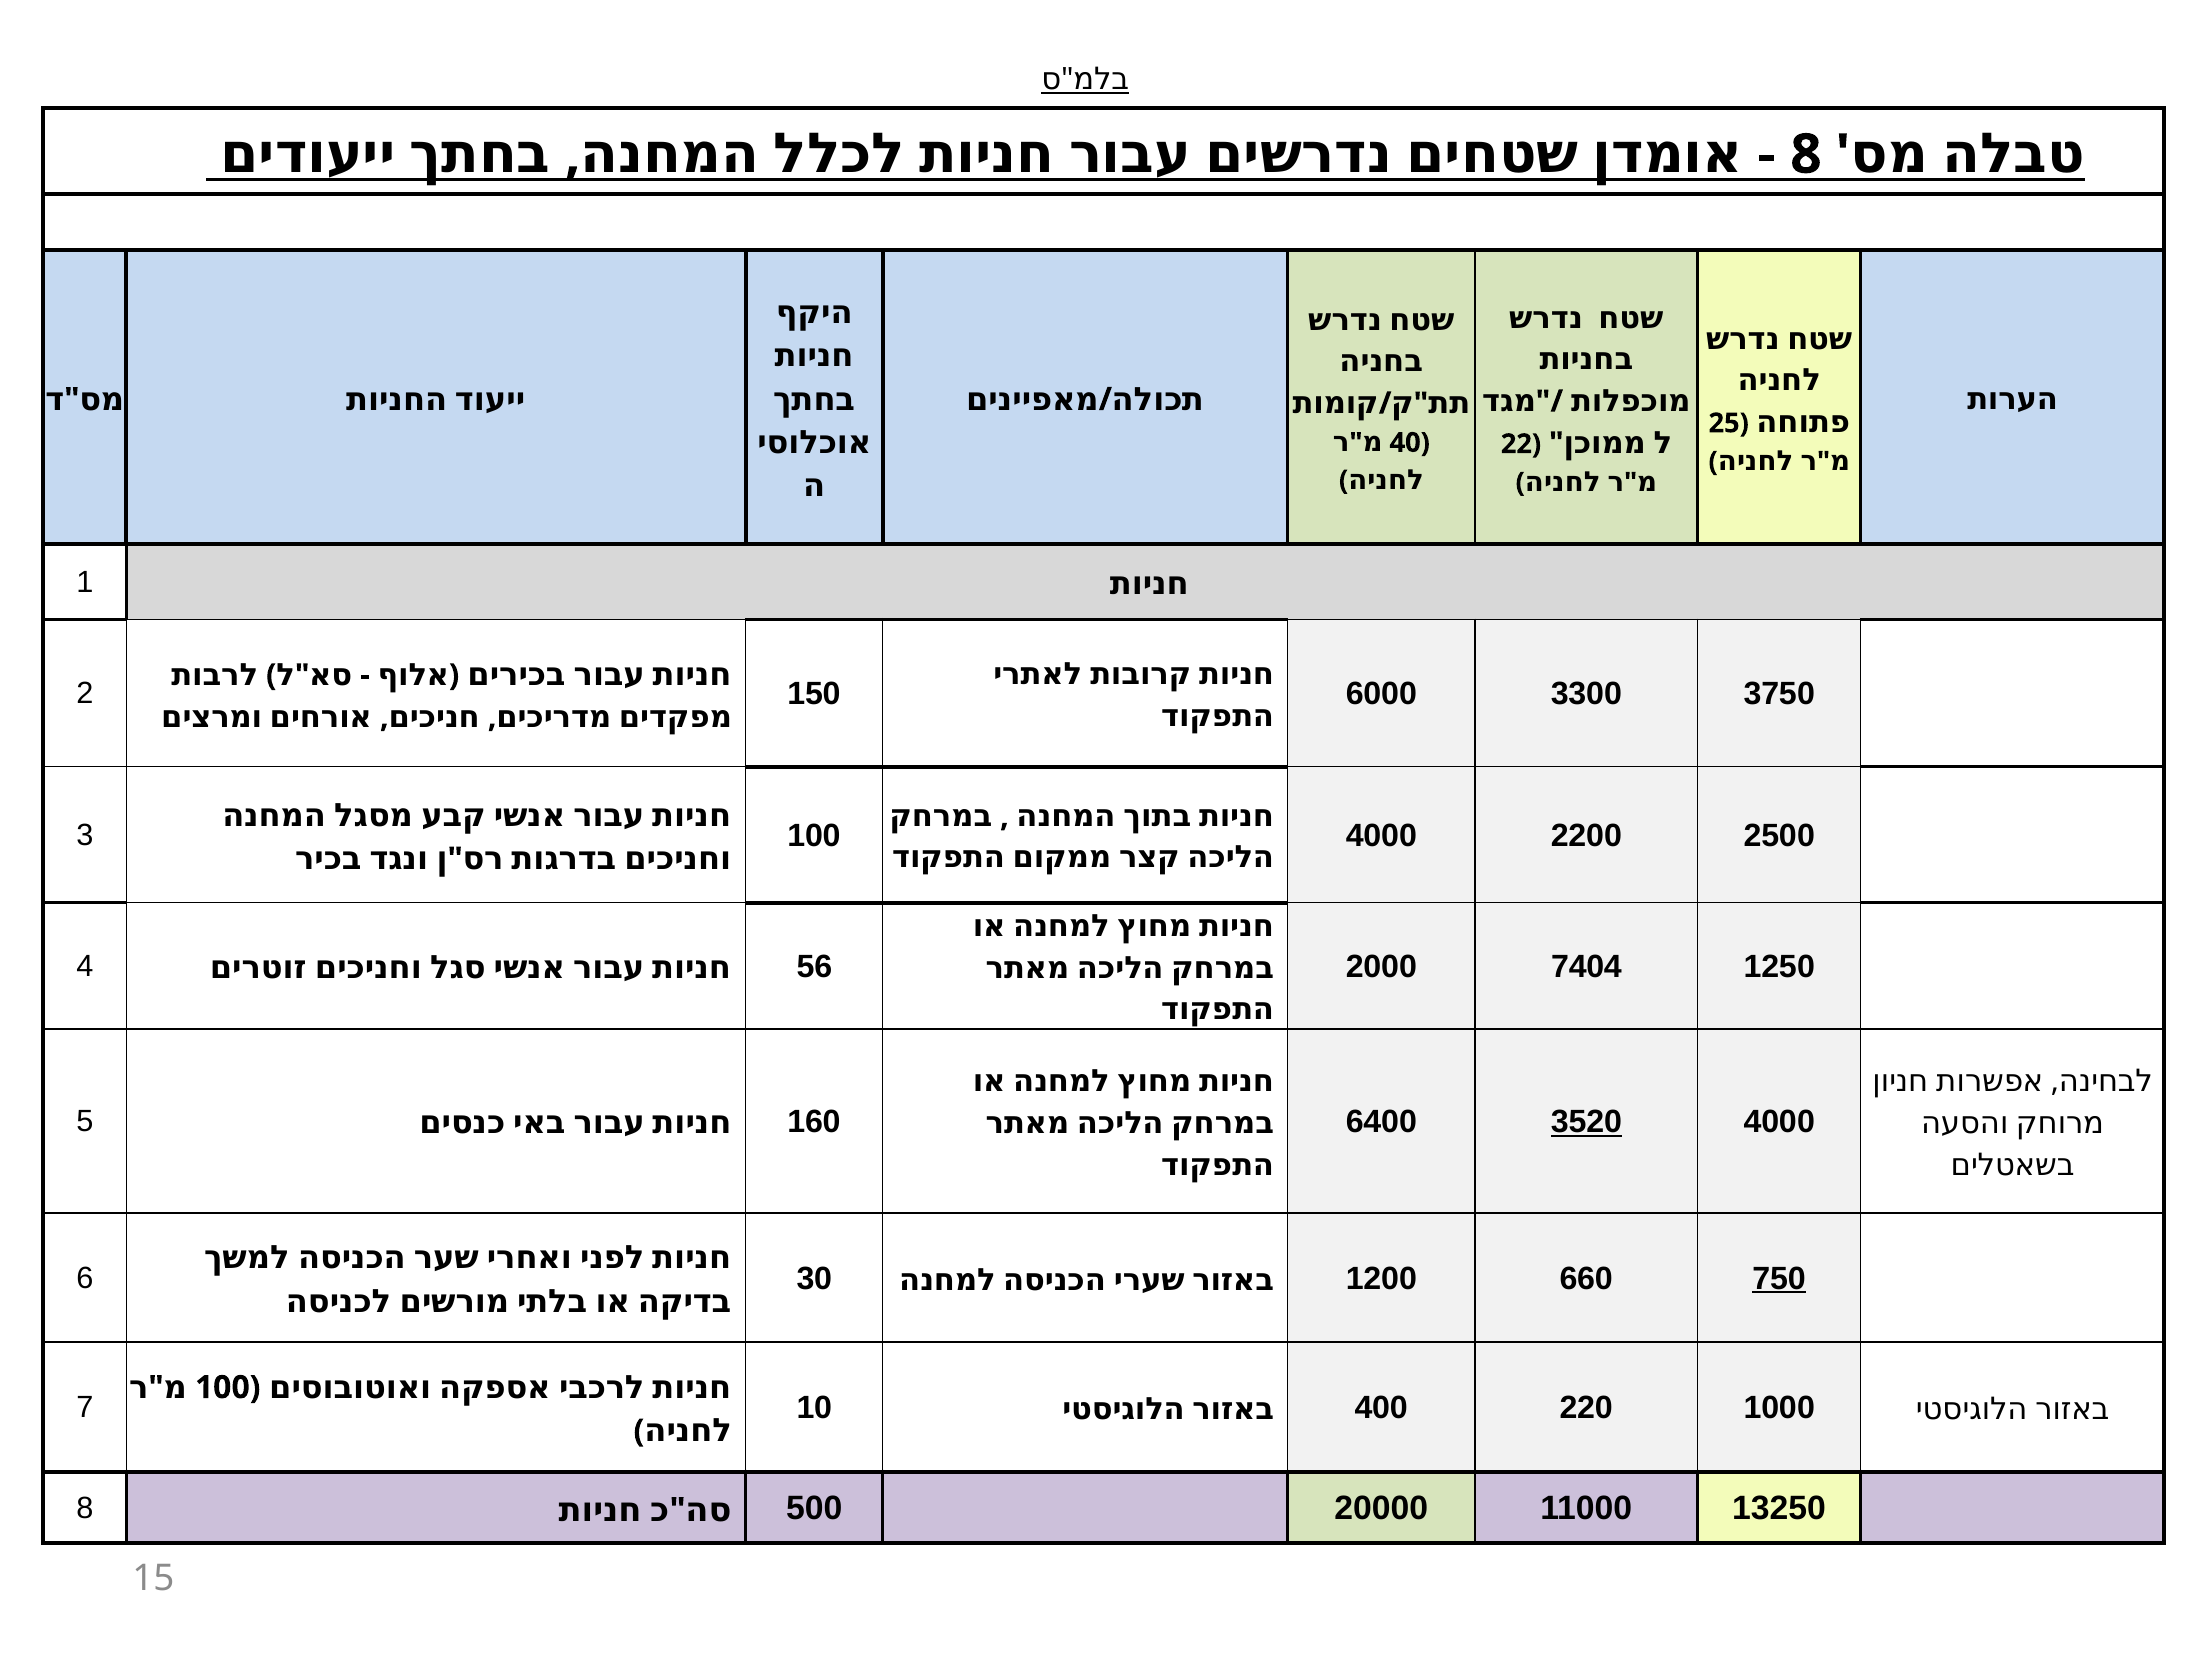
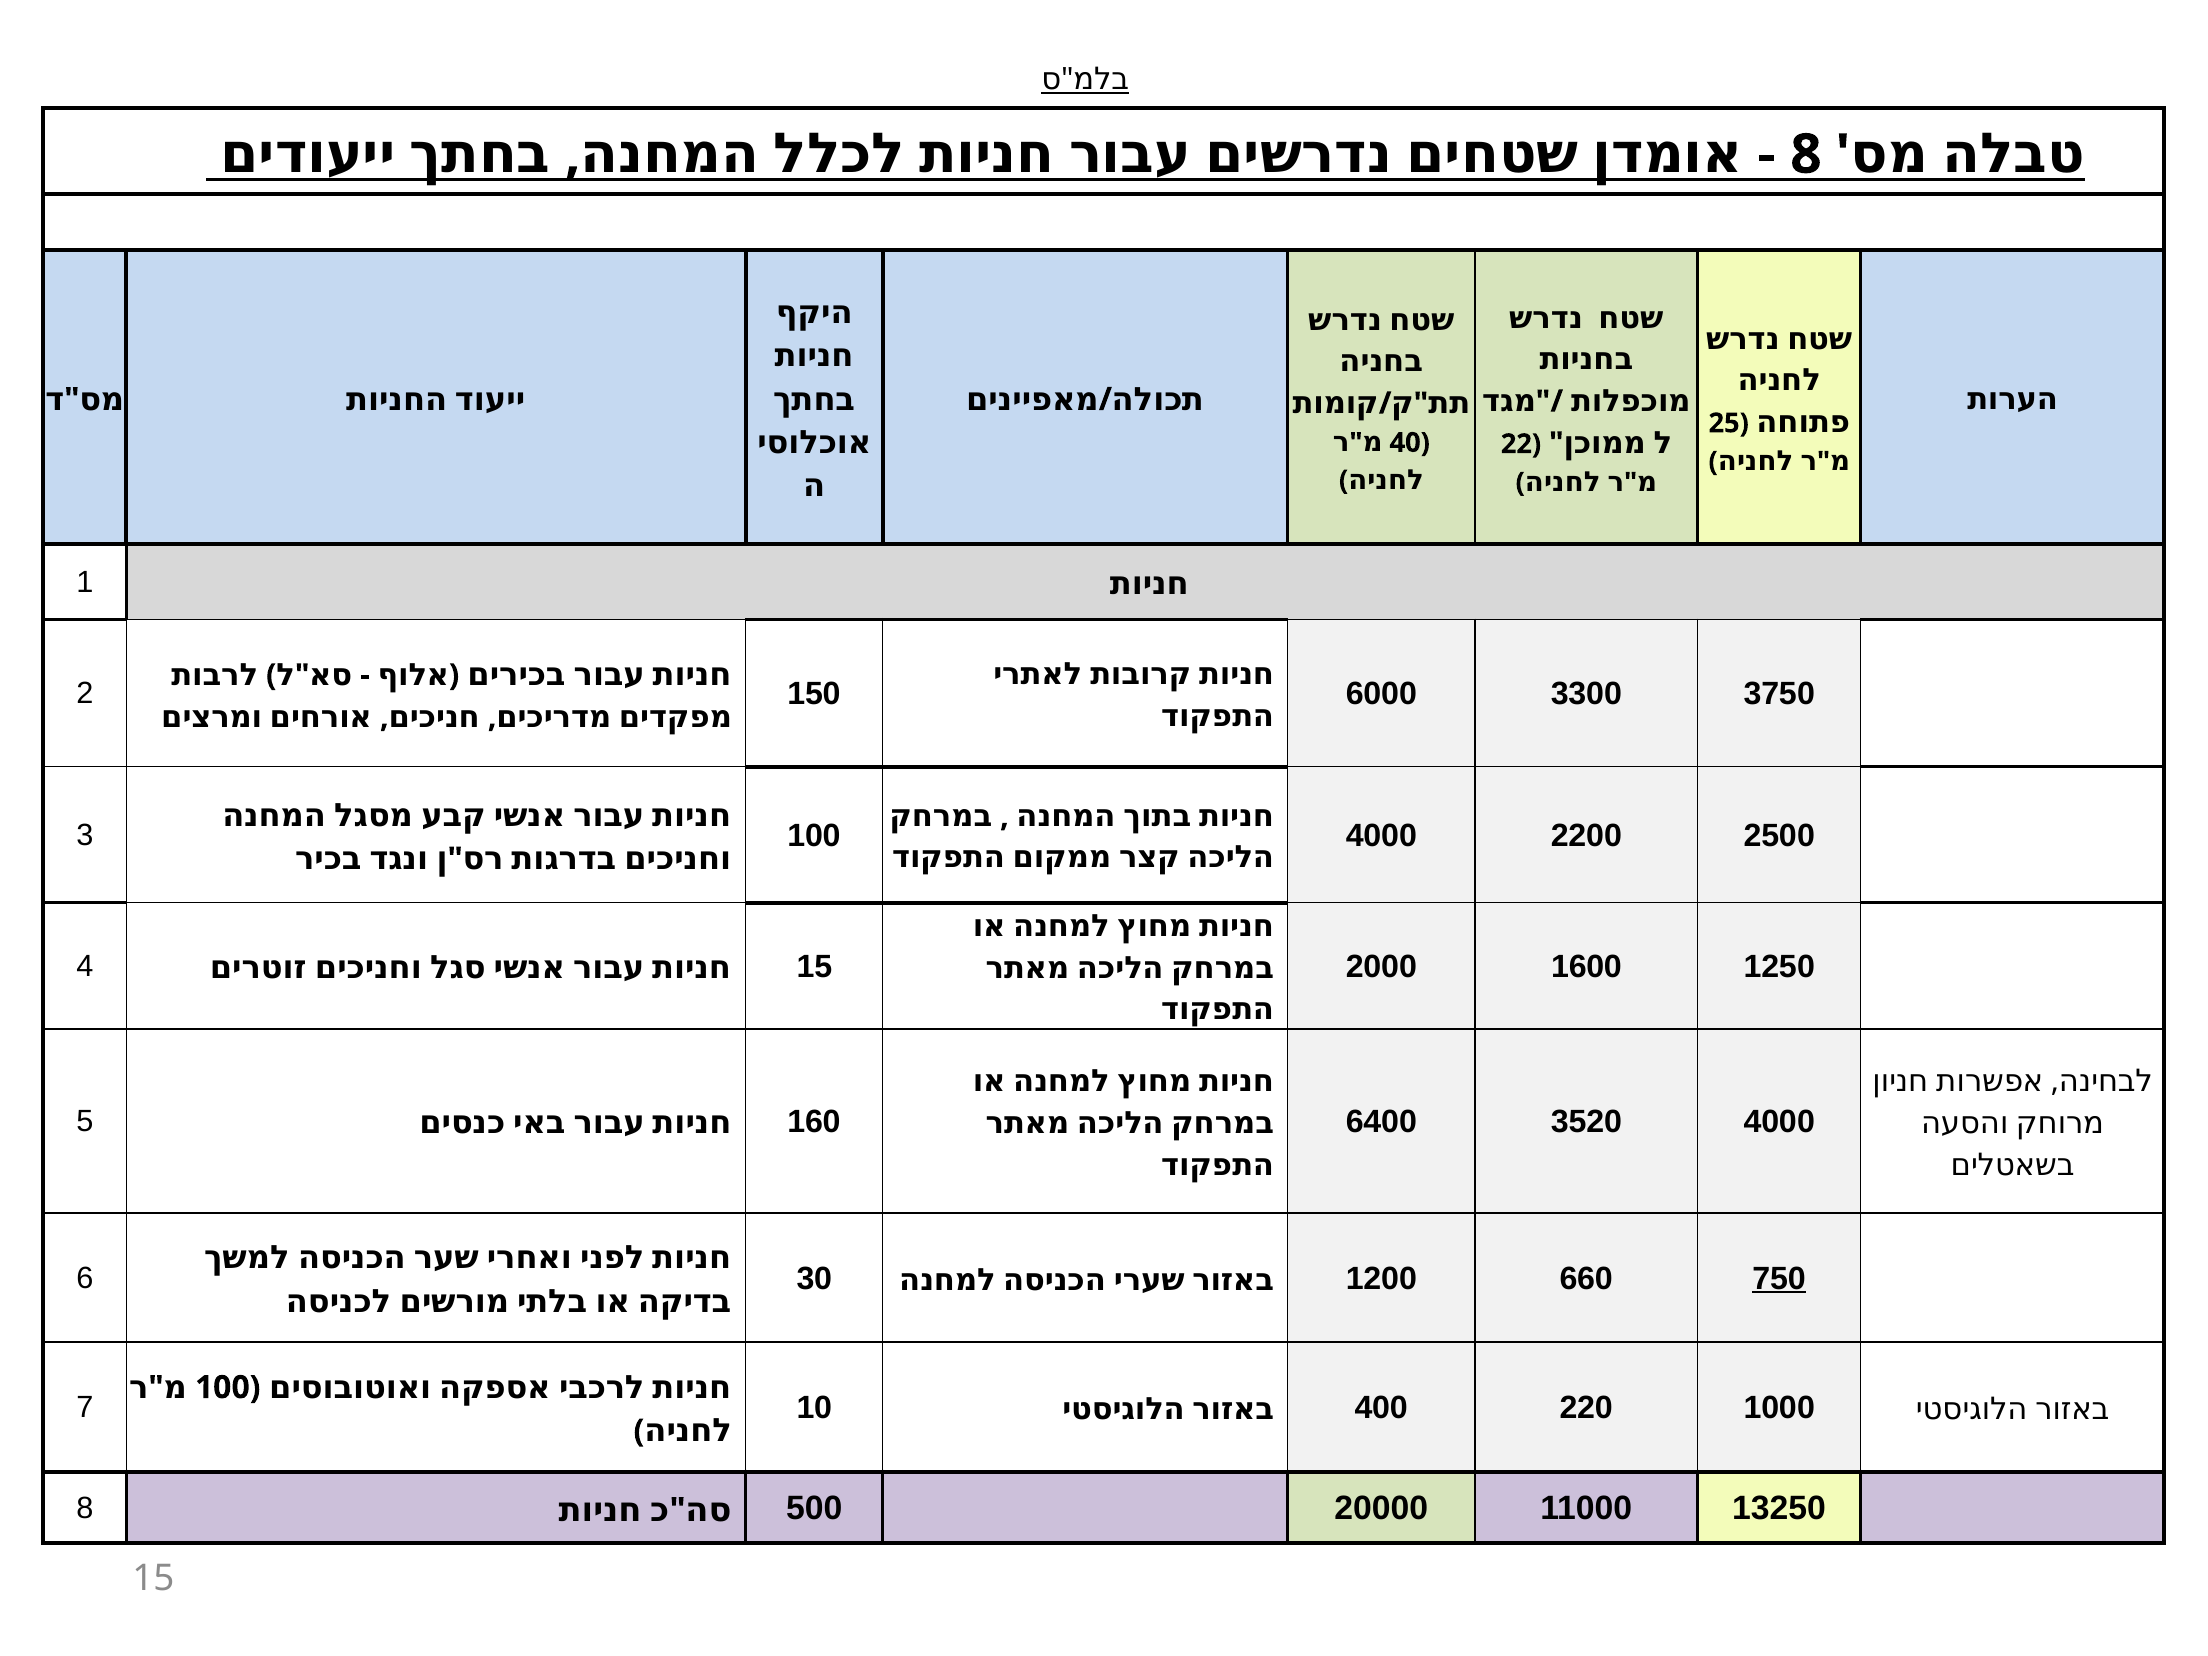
7404: 7404 -> 1600 (1587, 967)
56: 56 -> 15 (814, 967)
3520 underline: present -> none (1586, 1122)
